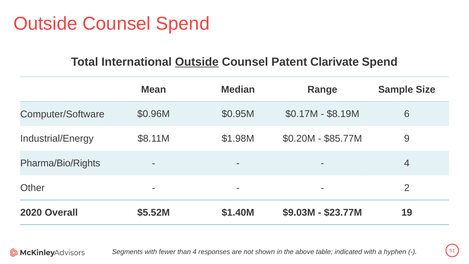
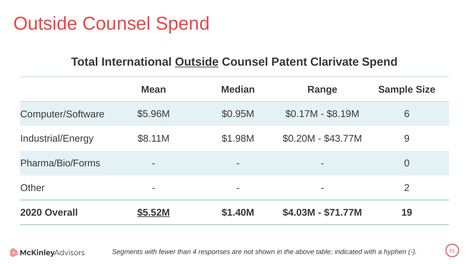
$0.96M: $0.96M -> $5.96M (154, 114)
$85.77M: $85.77M -> $43.77M (343, 139)
Pharma/Bio/Rights: Pharma/Bio/Rights -> Pharma/Bio/Forms (60, 163)
4: 4 -> 0 (407, 163)
$5.52M underline: none -> present (154, 212)
$9.03M: $9.03M -> $4.03M (299, 212)
$23.77M: $23.77M -> $71.77M (343, 212)
